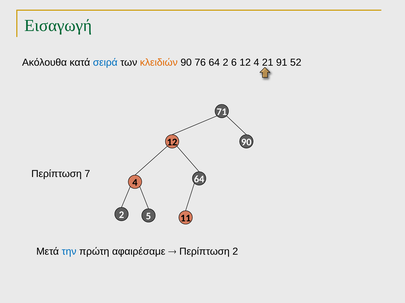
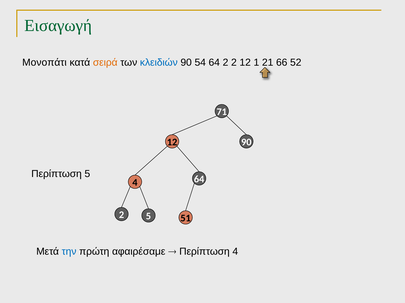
Ακόλουθα: Ακόλουθα -> Μονοπάτι (44, 63)
σειρά colour: blue -> orange (105, 63)
κλειδιών colour: orange -> blue (159, 63)
76: 76 -> 54 (200, 63)
2 6: 6 -> 2 (234, 63)
12 4: 4 -> 1 (256, 63)
91: 91 -> 66 (282, 63)
Περίπτωση 7: 7 -> 5 (87, 174)
11: 11 -> 51 (186, 219)
Περίπτωση 2: 2 -> 4 (235, 252)
